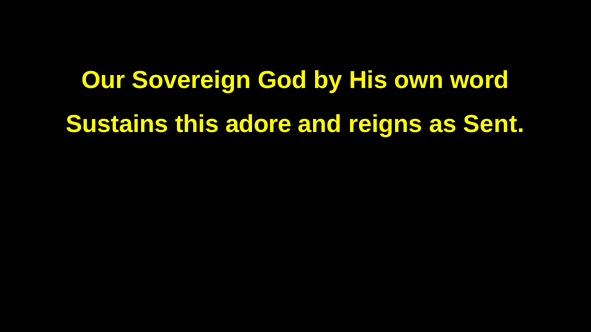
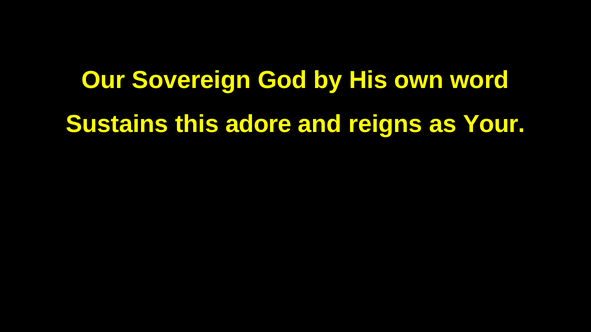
Sent: Sent -> Your (494, 124)
